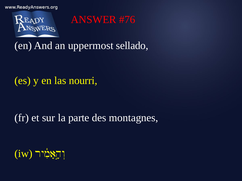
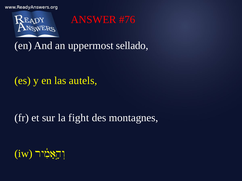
nourri: nourri -> autels (83, 81)
parte: parte -> fight (79, 118)
